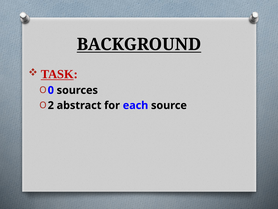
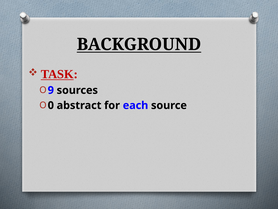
0: 0 -> 9 (51, 90)
2: 2 -> 0 (51, 105)
